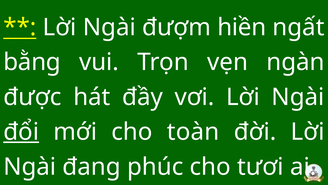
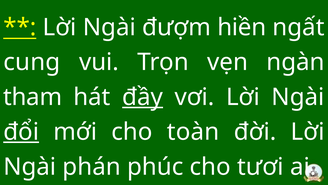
bằng: bằng -> cung (32, 62)
được: được -> tham (33, 97)
đầy underline: none -> present (143, 97)
đang: đang -> phán (92, 166)
